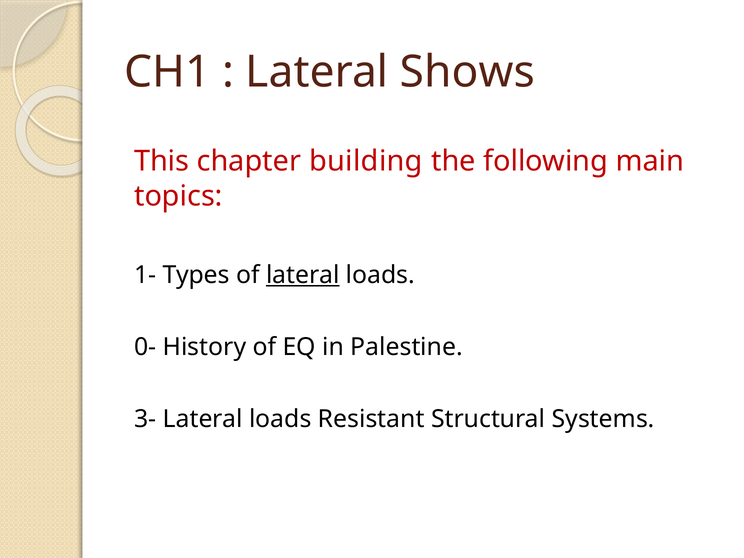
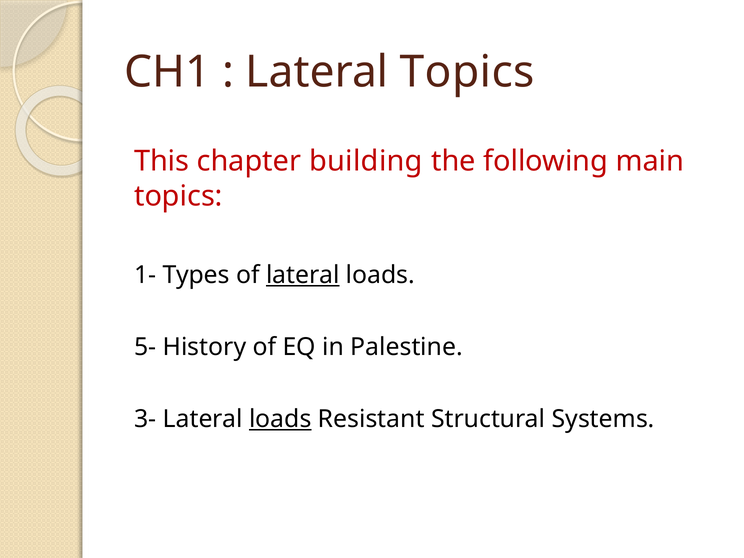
Lateral Shows: Shows -> Topics (467, 72)
0-: 0- -> 5- (145, 347)
loads underline: none -> present (280, 419)
